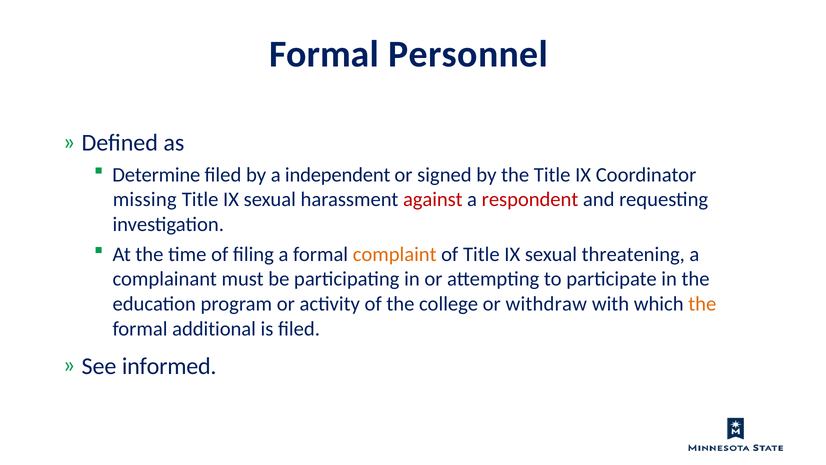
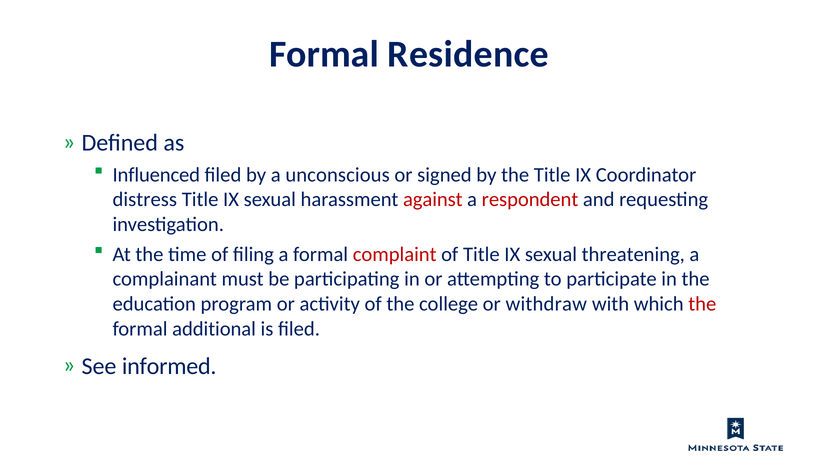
Personnel: Personnel -> Residence (468, 54)
Determine: Determine -> Influenced (156, 175)
independent: independent -> unconscious (338, 175)
missing: missing -> distress (145, 199)
complaint colour: orange -> red (395, 254)
the colour: orange -> red (702, 304)
